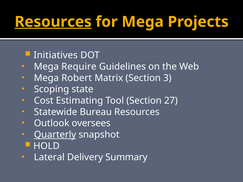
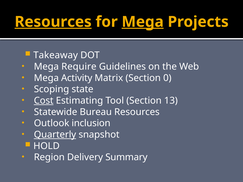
Mega underline: none -> present (143, 22)
Initiatives: Initiatives -> Takeaway (56, 55)
Robert: Robert -> Activity (77, 78)
3: 3 -> 0 (167, 78)
Cost underline: none -> present (44, 101)
27: 27 -> 13 (171, 101)
oversees: oversees -> inclusion (91, 123)
Lateral: Lateral -> Region (49, 157)
